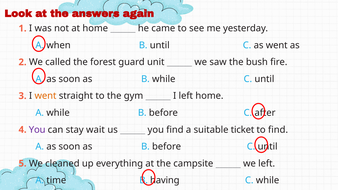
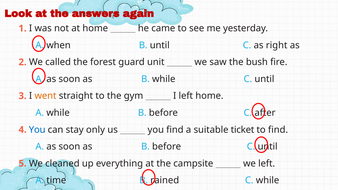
as went: went -> right (277, 45)
You colour: purple -> blue (37, 130)
wait: wait -> only (96, 130)
having: having -> rained (165, 180)
